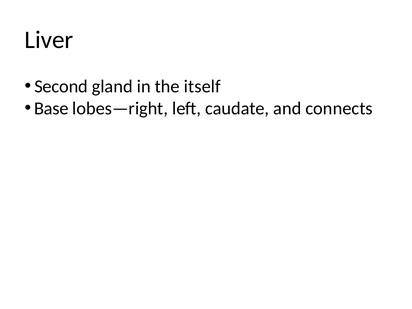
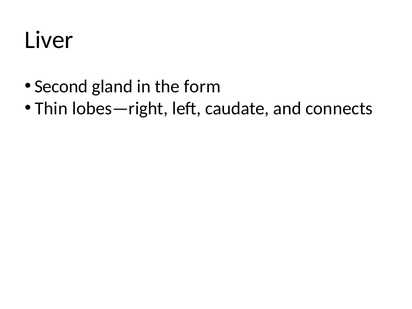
itself: itself -> form (202, 86)
Base: Base -> Thin (51, 108)
